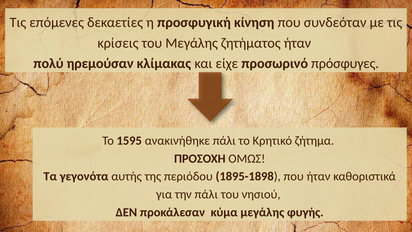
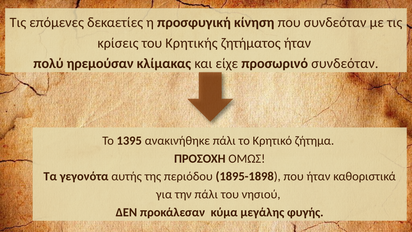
του Μεγάλης: Μεγάλης -> Κρητικής (191, 43)
προσωρινό πρόσφυγες: πρόσφυγες -> συνδεόταν (345, 63)
1595: 1595 -> 1395 (129, 140)
